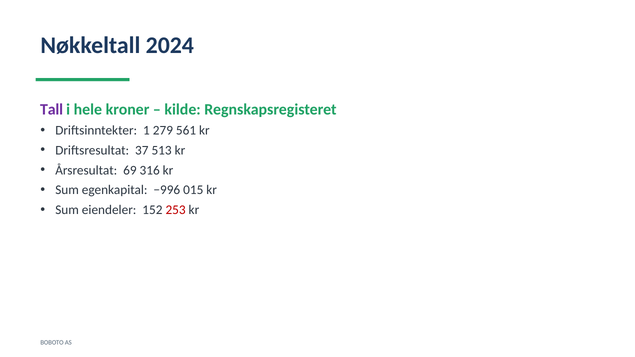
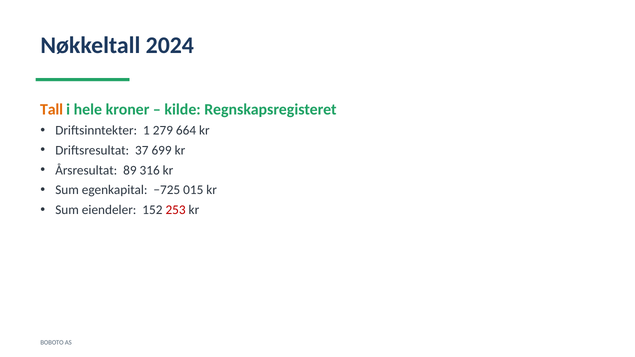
Tall colour: purple -> orange (52, 109)
561: 561 -> 664 (186, 131)
513: 513 -> 699 (162, 150)
69: 69 -> 89 (130, 170)
−996: −996 -> −725 (167, 190)
